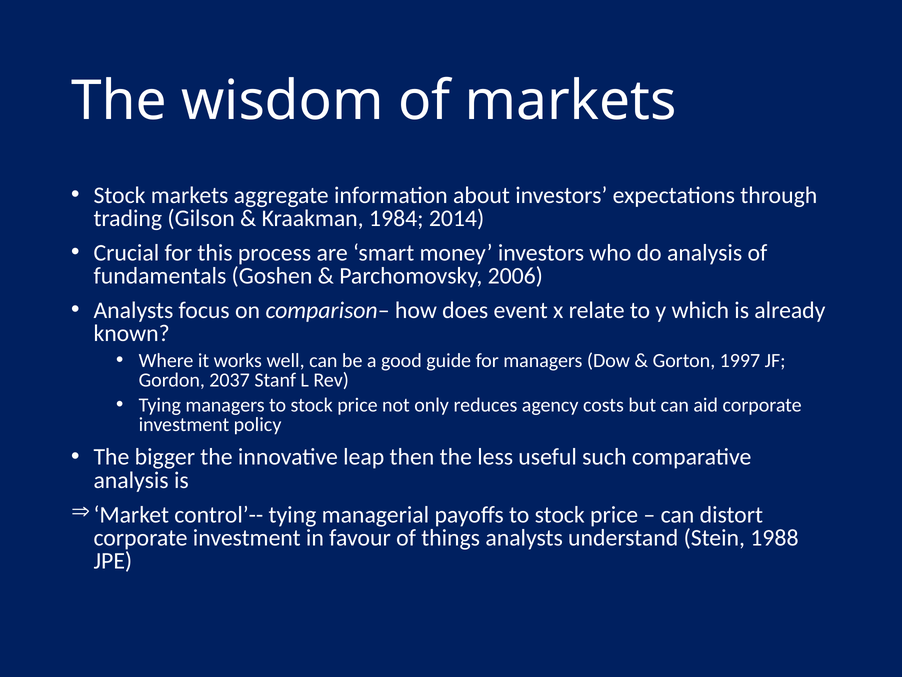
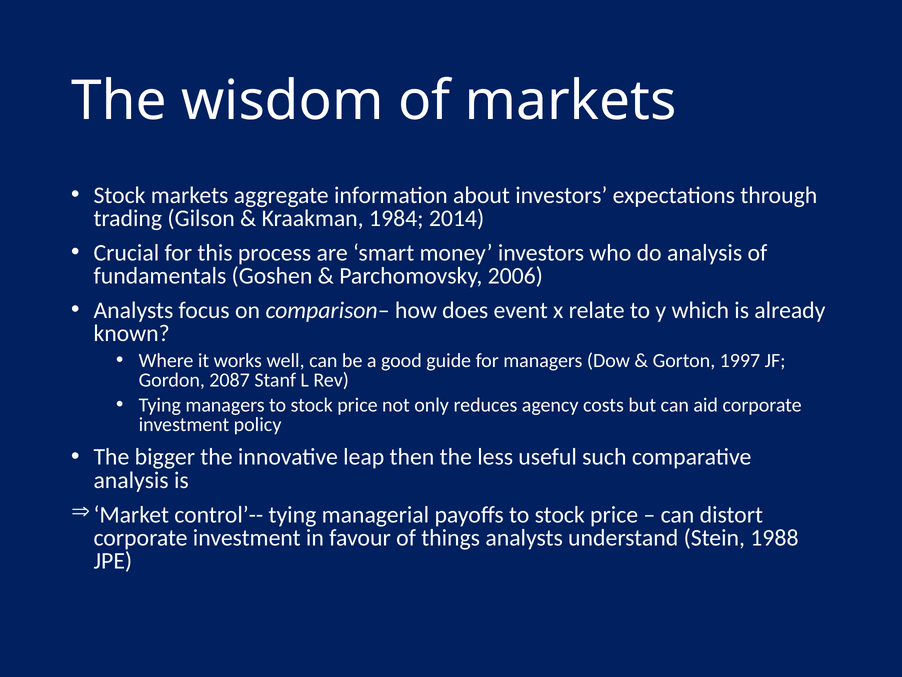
2037: 2037 -> 2087 (230, 380)
